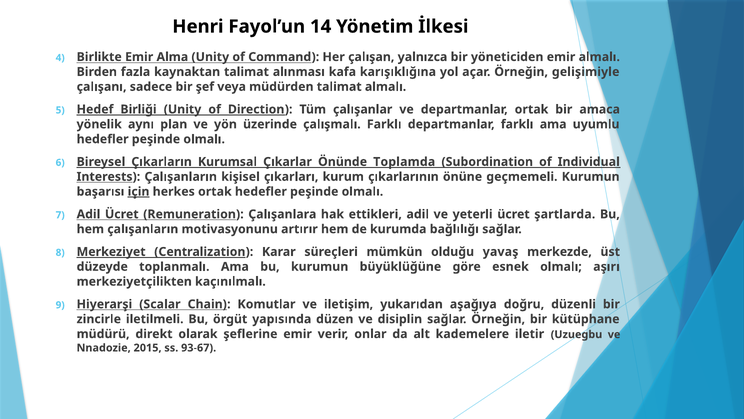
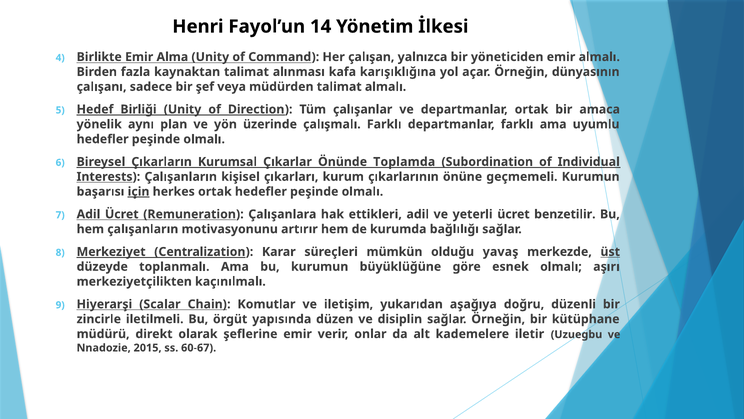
gelişimiyle: gelişimiyle -> dünyasının (586, 72)
şartlarda: şartlarda -> benzetilir (565, 214)
üst underline: none -> present (610, 251)
93-67: 93-67 -> 60-67 (199, 347)
